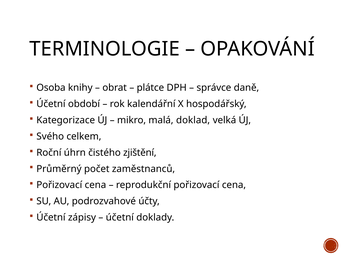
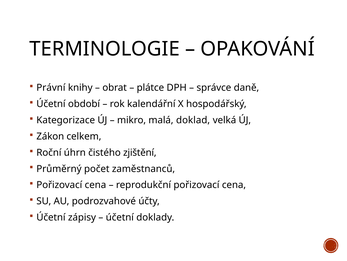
Osoba: Osoba -> Právní (51, 87)
Svého: Svého -> Zákon (50, 136)
